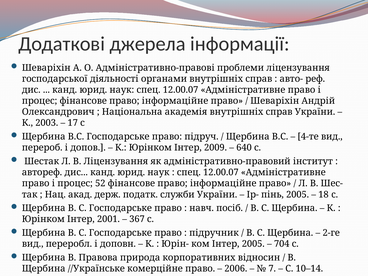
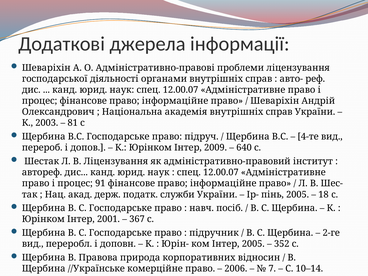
17: 17 -> 81 (73, 123)
52: 52 -> 91 (100, 183)
704: 704 -> 352 (282, 244)
